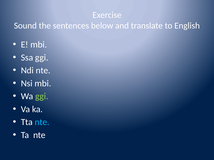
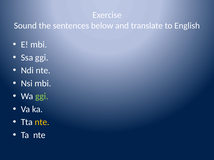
nte colour: light blue -> yellow (42, 122)
